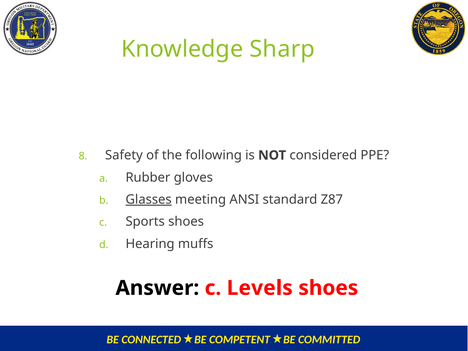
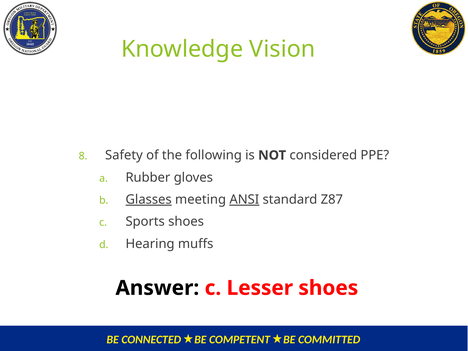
Sharp: Sharp -> Vision (282, 49)
ANSI underline: none -> present (244, 200)
Levels: Levels -> Lesser (260, 288)
